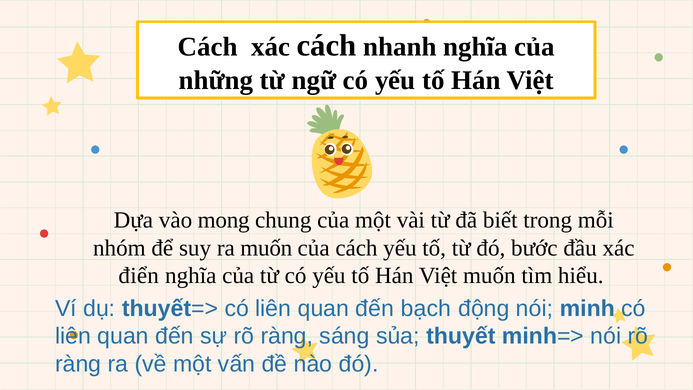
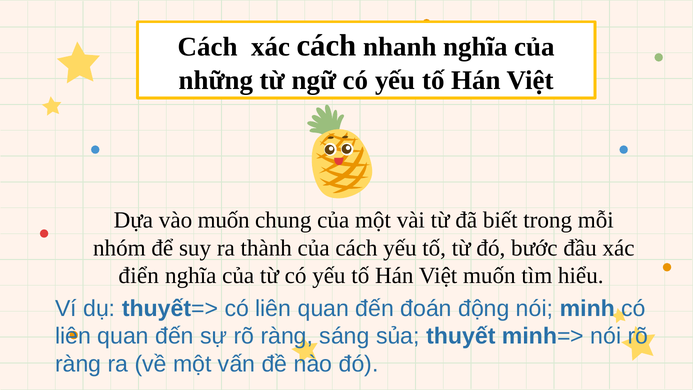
vào mong: mong -> muốn (224, 220)
ra muốn: muốn -> thành (266, 248)
bạch: bạch -> đoán (426, 308)
